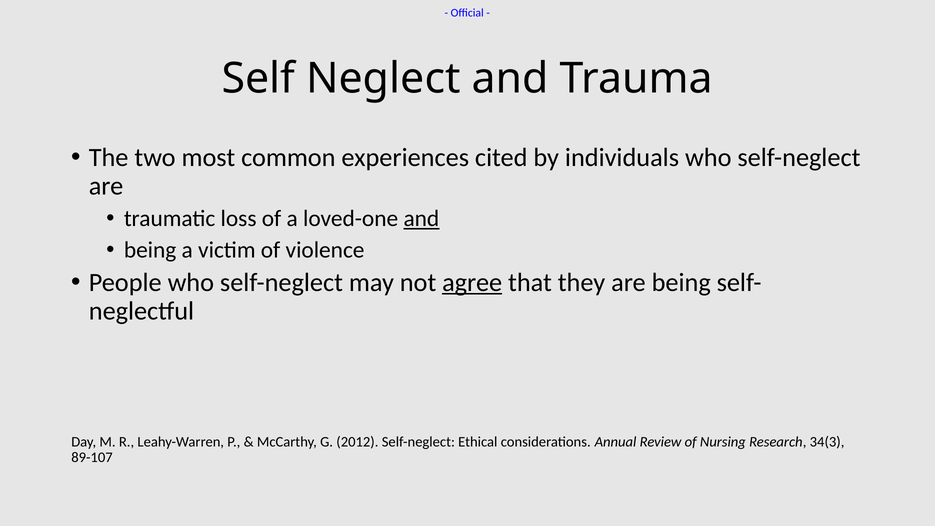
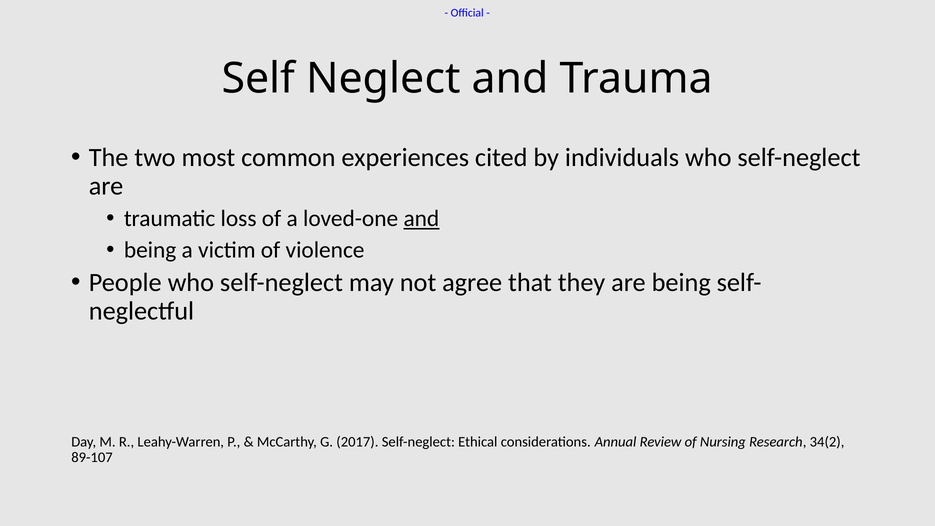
agree underline: present -> none (472, 282)
2012: 2012 -> 2017 (357, 442)
34(3: 34(3 -> 34(2 (827, 442)
